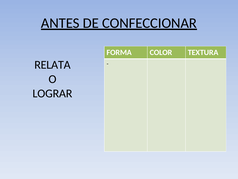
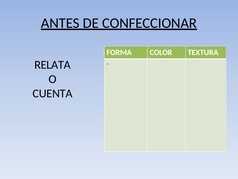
LOGRAR: LOGRAR -> CUENTA (52, 93)
